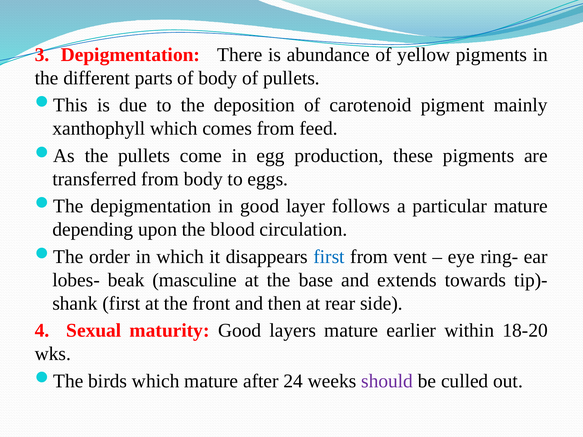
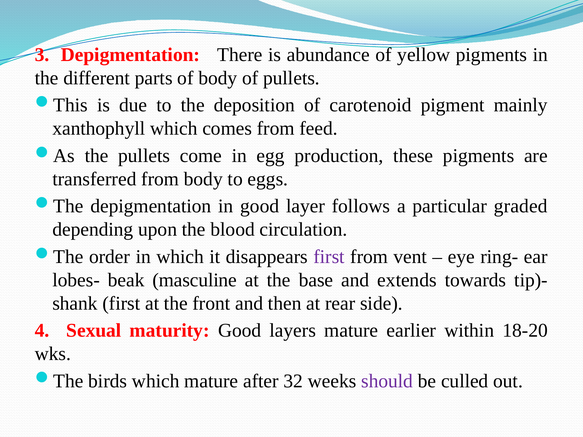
particular mature: mature -> graded (521, 206)
first colour: blue -> purple (329, 257)
24: 24 -> 32 (293, 381)
